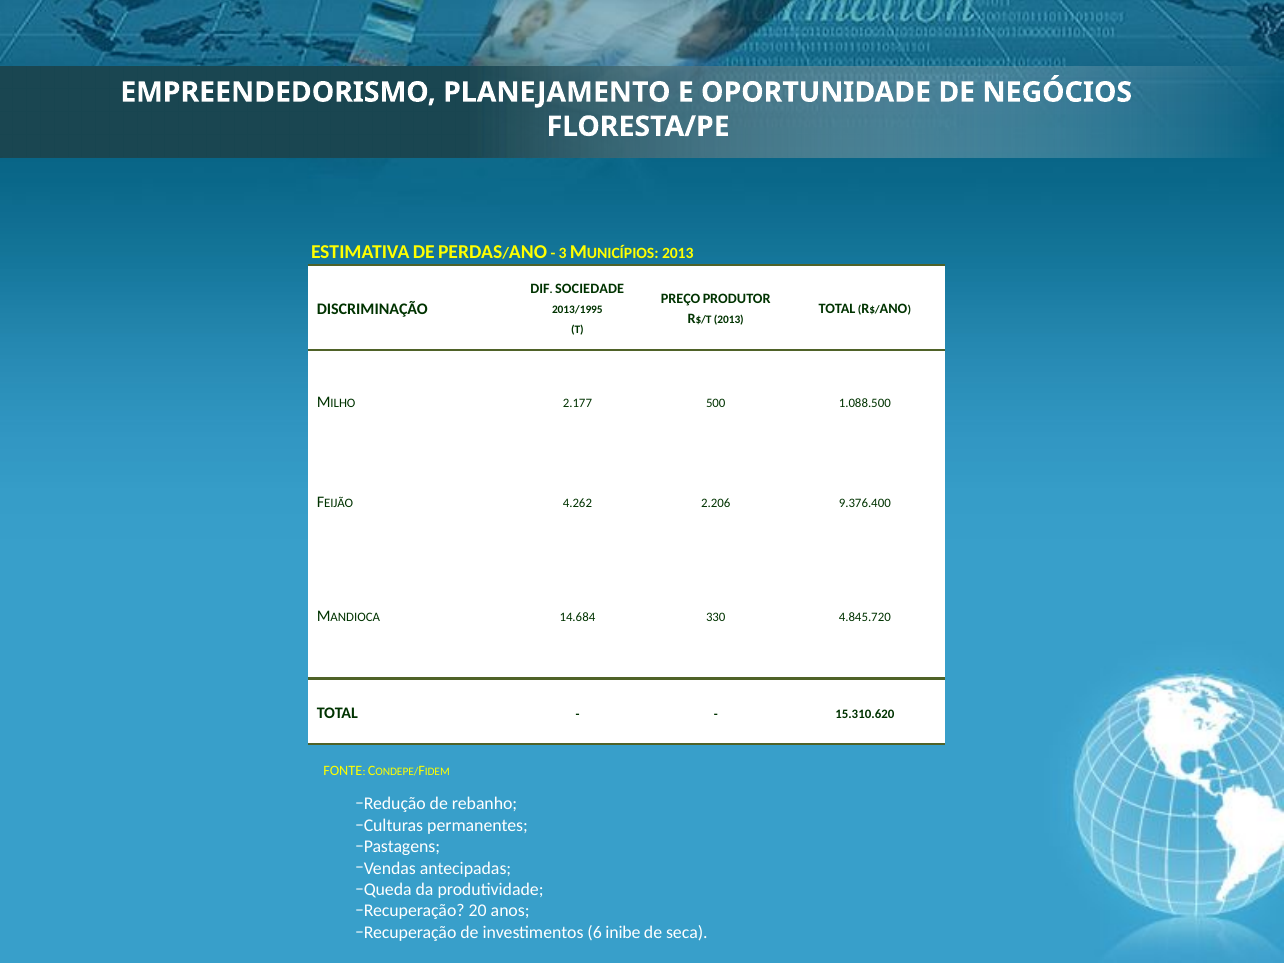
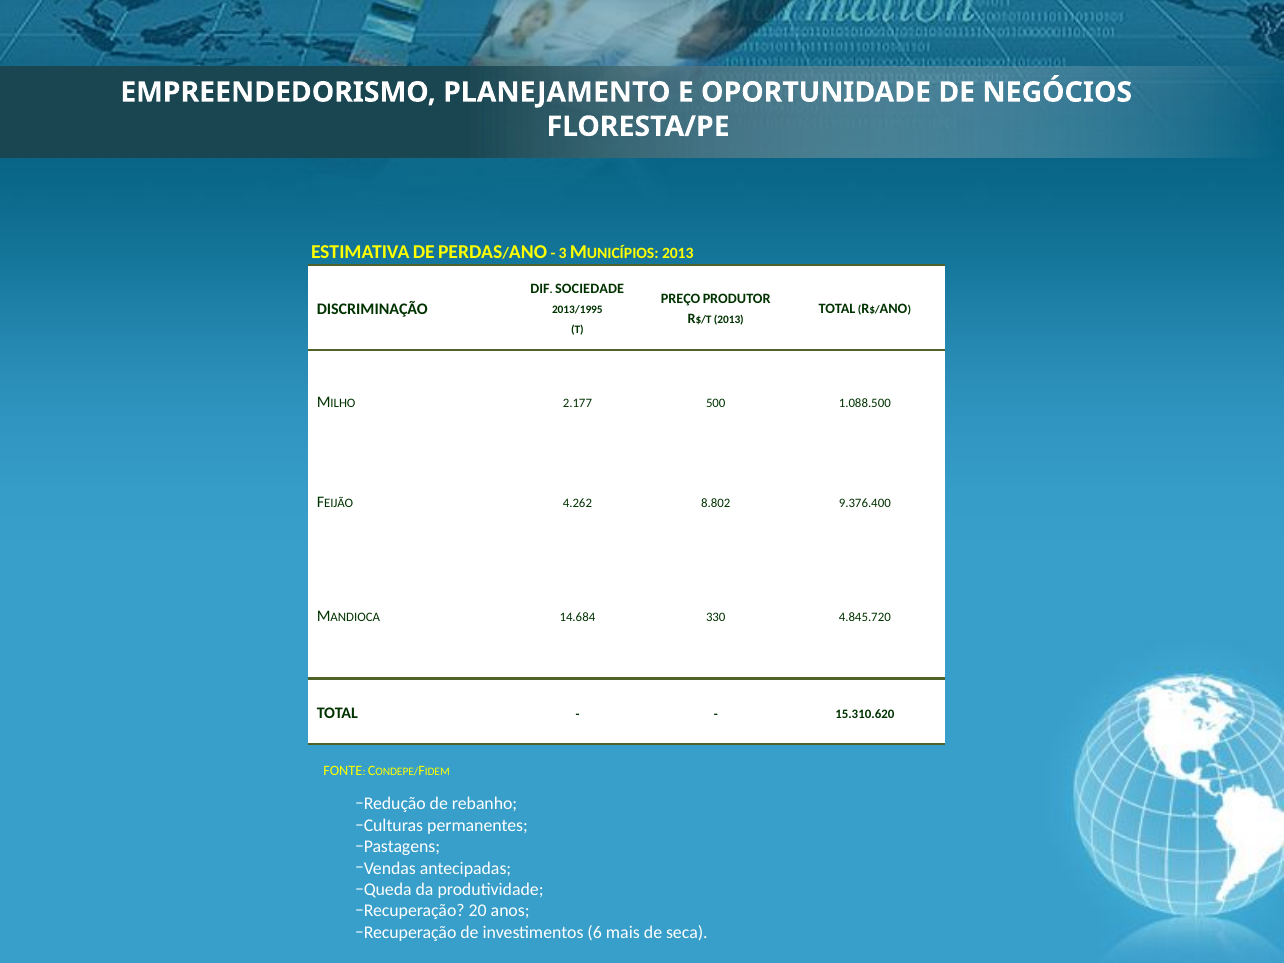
2.206: 2.206 -> 8.802 (716, 504)
inibe: inibe -> mais (623, 932)
